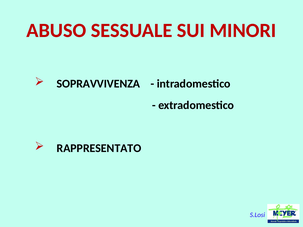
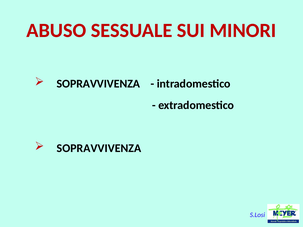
RAPPRESENTATO: RAPPRESENTATO -> SOPRAVVIVENZA (99, 148)
